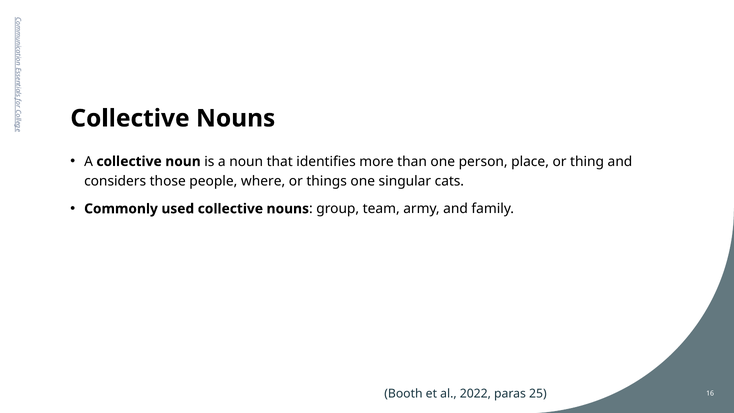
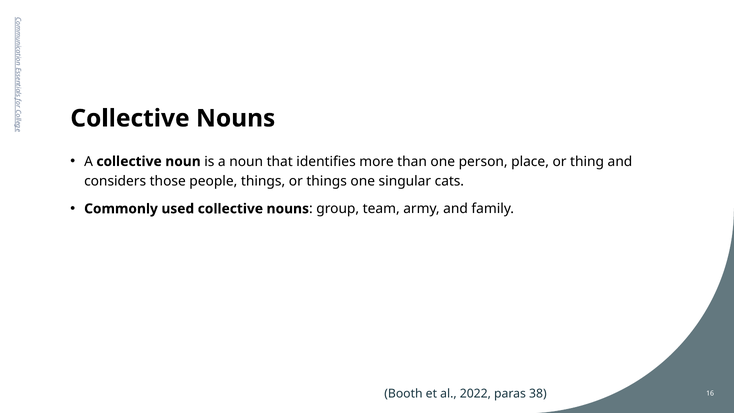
people where: where -> things (263, 181)
25: 25 -> 38 (538, 394)
